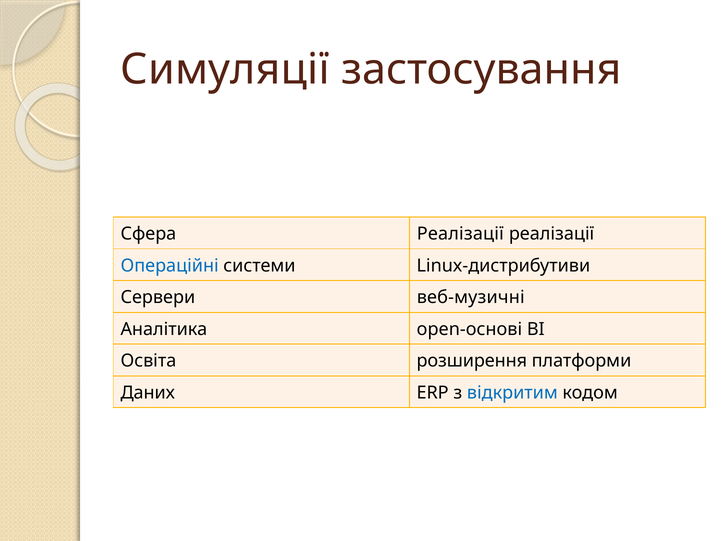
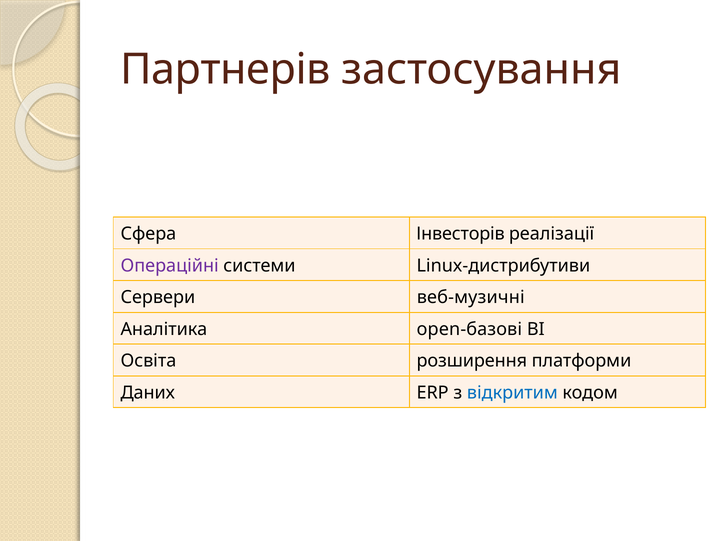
Симуляції: Симуляції -> Партнерів (225, 70)
Сфера Реалізації: Реалізації -> Інвесторів (461, 234)
Операційні colour: blue -> purple (170, 266)
open-основі: open-основі -> open-базові (469, 330)
